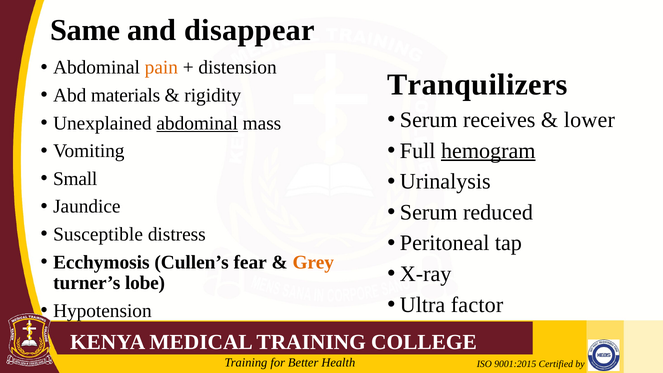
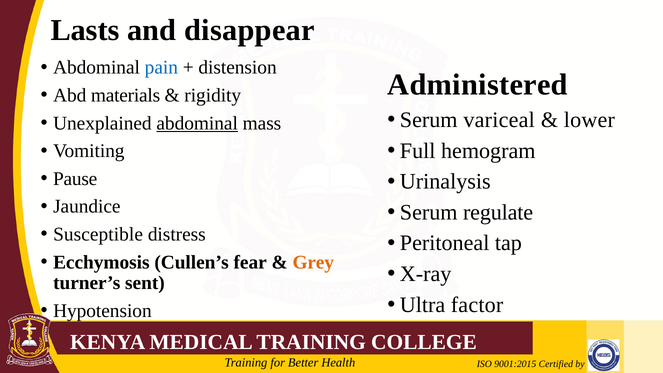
Same: Same -> Lasts (85, 30)
pain colour: orange -> blue (161, 67)
Tranquilizers: Tranquilizers -> Administered (478, 85)
receives: receives -> variceal (499, 120)
hemogram underline: present -> none (488, 151)
Small: Small -> Pause (75, 179)
reduced: reduced -> regulate (498, 212)
lobe: lobe -> sent (145, 283)
